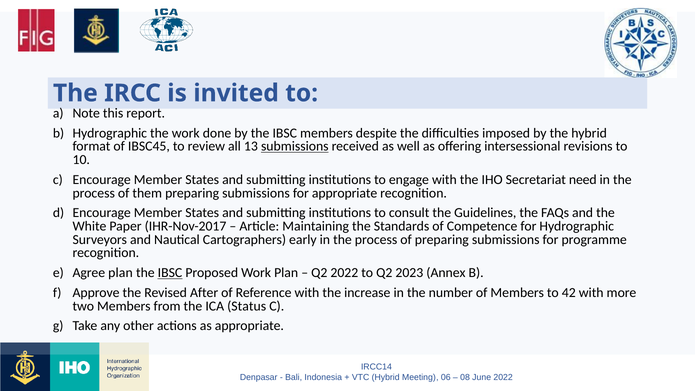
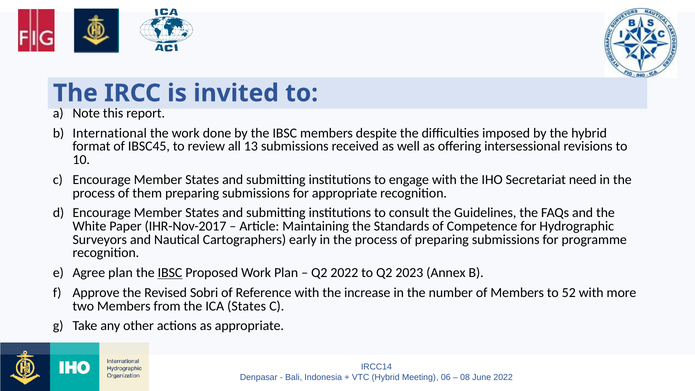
b Hydrographic: Hydrographic -> International (110, 133)
submissions underline: present -> none (295, 146)
After: After -> Sobri (204, 293)
42: 42 -> 52 (569, 293)
ICA Status: Status -> States (247, 306)
